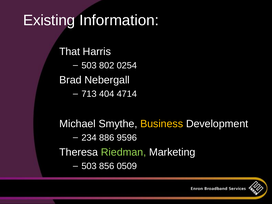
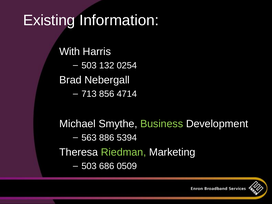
That: That -> With (70, 52)
802: 802 -> 132 (107, 65)
404: 404 -> 856 (107, 94)
Business colour: yellow -> light green (162, 124)
234: 234 -> 563 (89, 138)
9596: 9596 -> 5394 (127, 138)
856: 856 -> 686 (107, 166)
